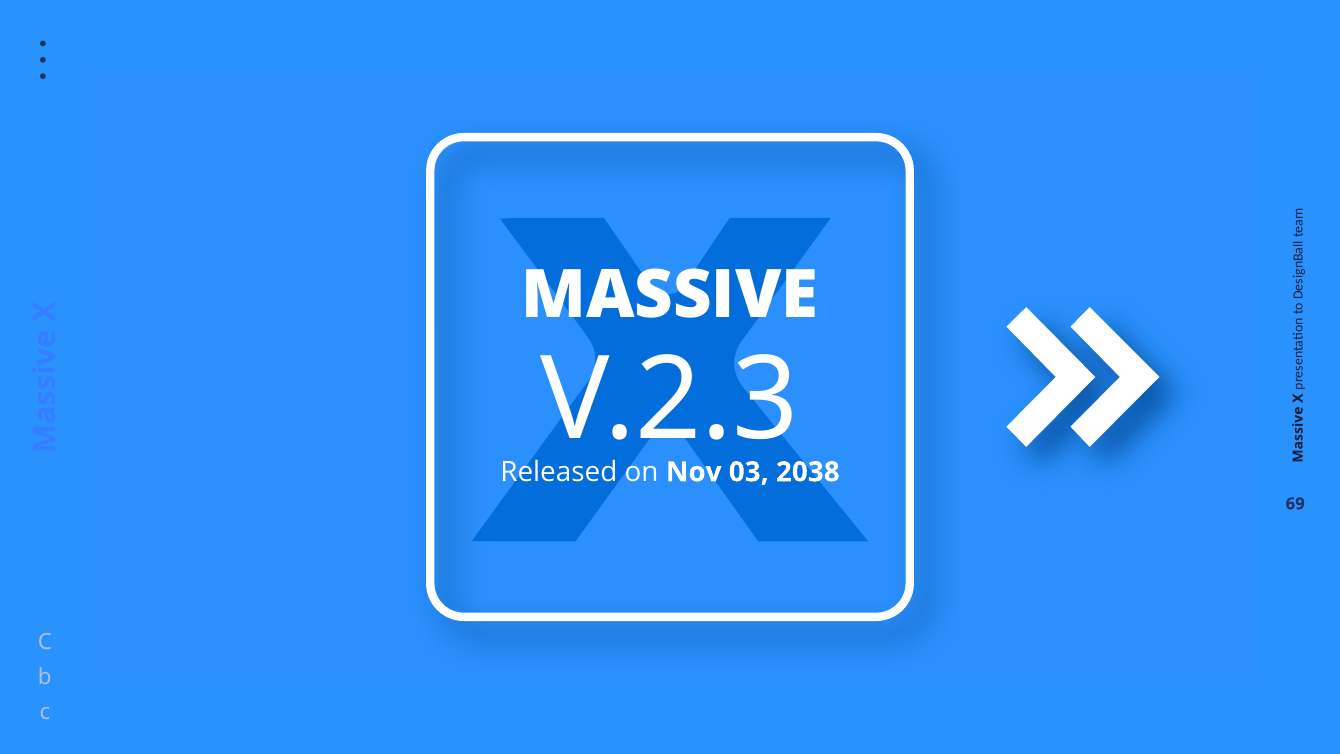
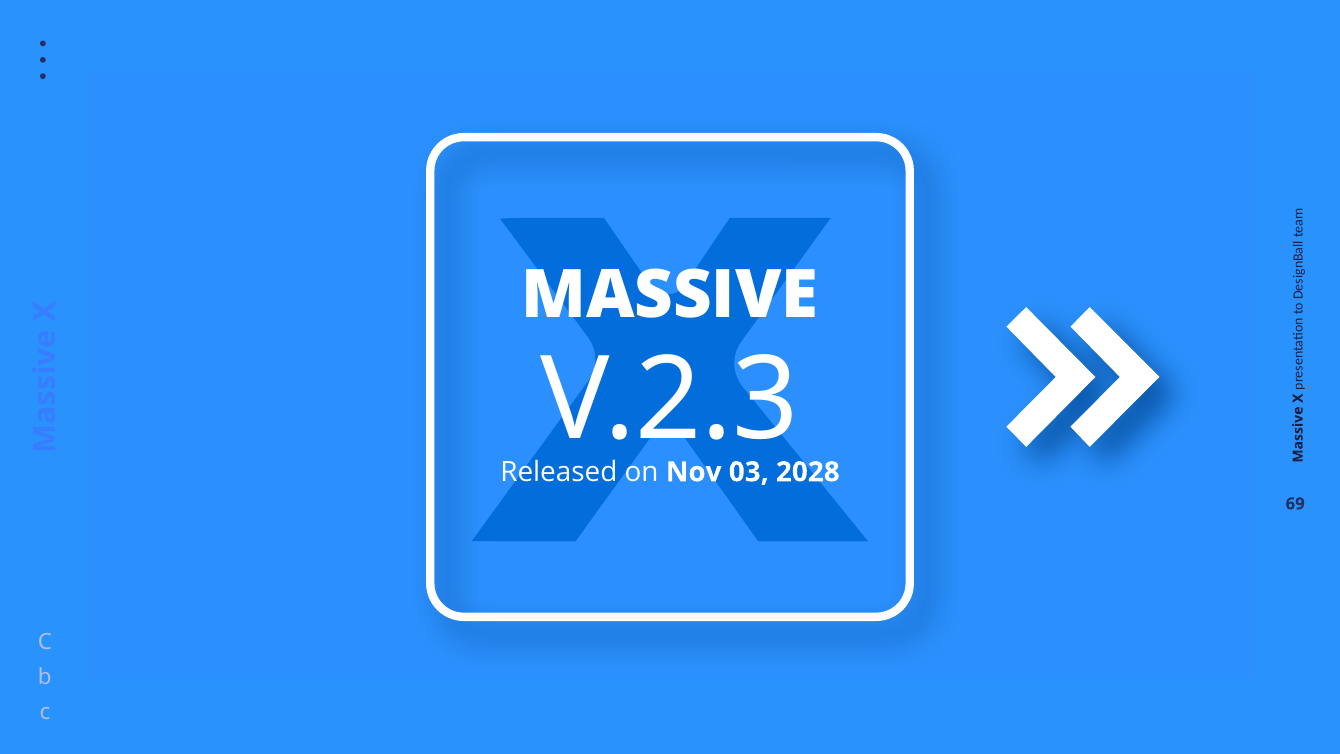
2038: 2038 -> 2028 (808, 472)
